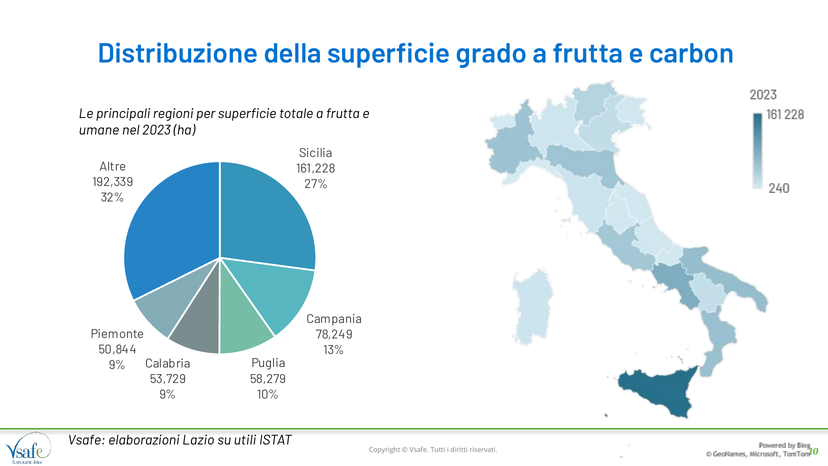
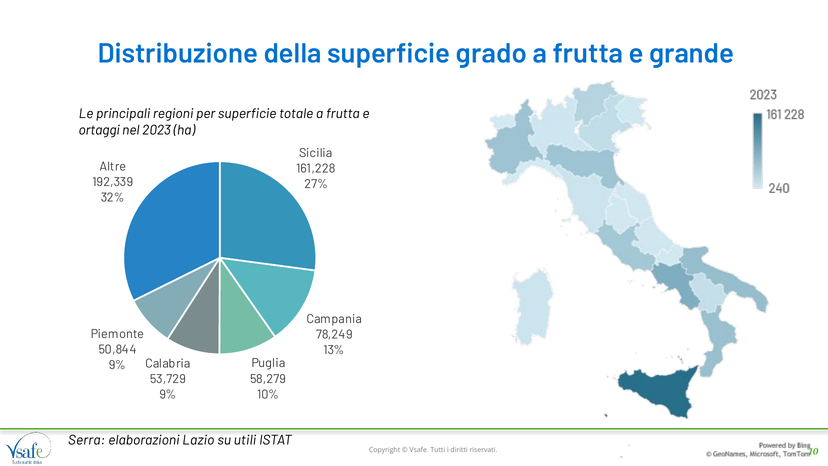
carbon: carbon -> grande (692, 54)
umane: umane -> ortaggi (99, 130)
Vsafe: Vsafe -> Serra (87, 440)
